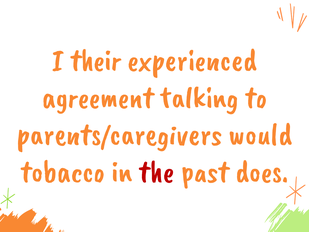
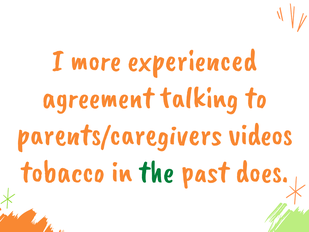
their: their -> more (96, 60)
would: would -> videos (261, 134)
the colour: red -> green (157, 171)
